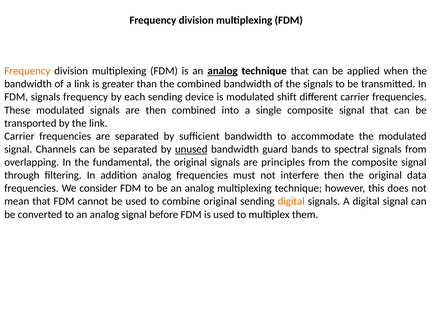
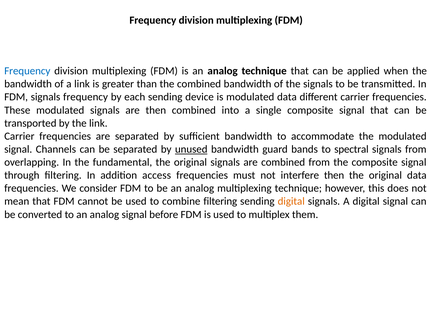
Frequency colour: orange -> blue (27, 71)
analog underline: present -> none (223, 71)
modulated shift: shift -> data (287, 97)
are principles: principles -> combined (283, 162)
addition analog: analog -> access (157, 175)
combine original: original -> filtering (220, 202)
